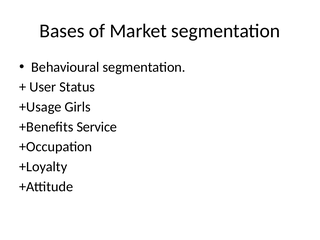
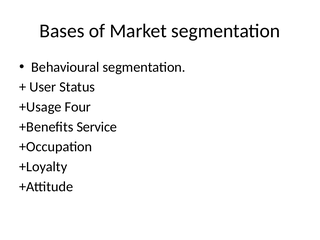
Girls: Girls -> Four (78, 107)
